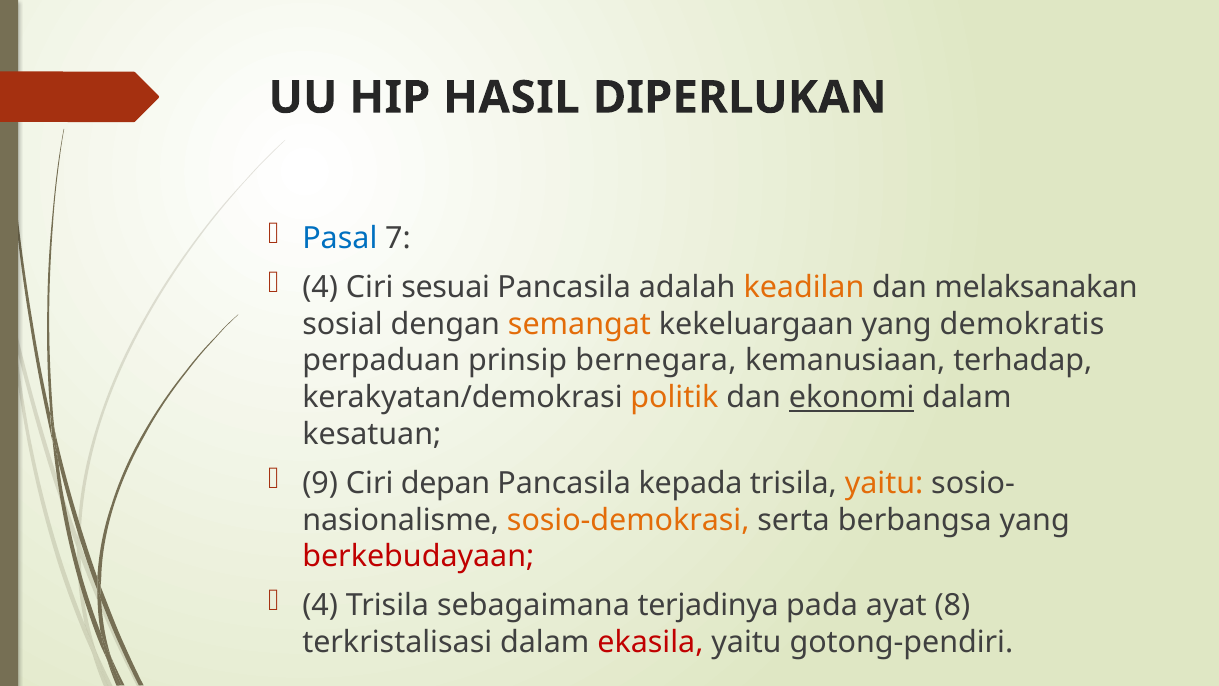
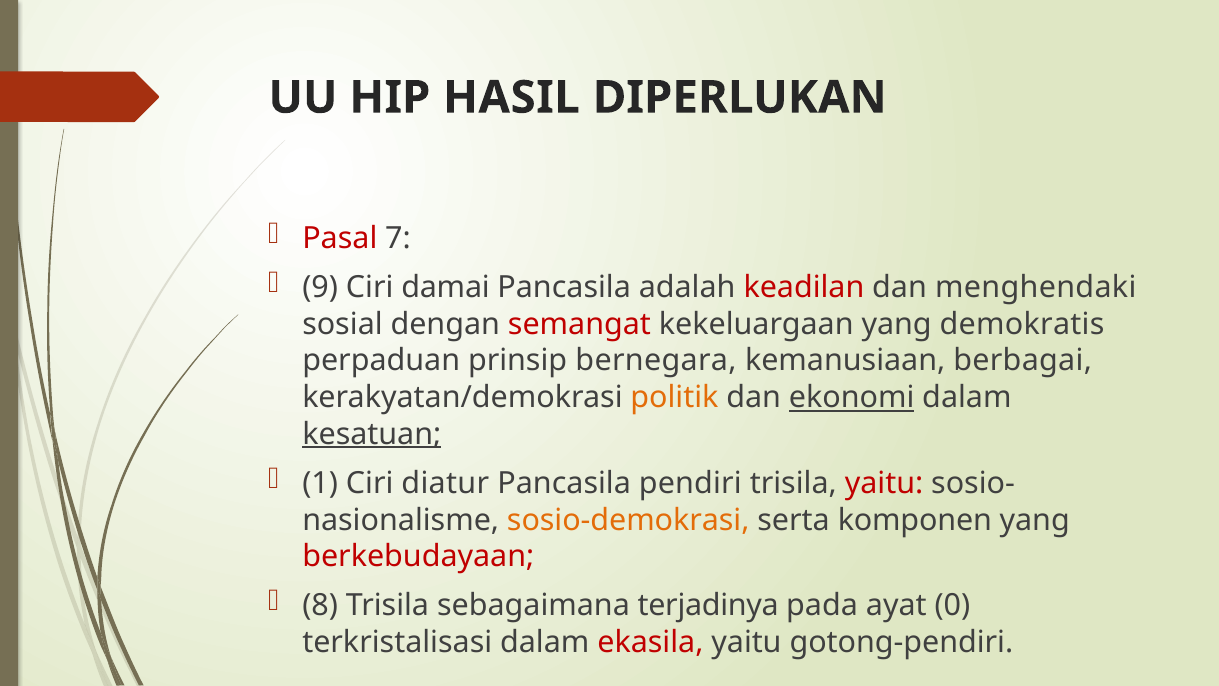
Pasal colour: blue -> red (340, 238)
4: 4 -> 9 (320, 288)
sesuai: sesuai -> damai (446, 288)
keadilan colour: orange -> red (804, 288)
melaksanakan: melaksanakan -> menghendaki (1036, 288)
semangat colour: orange -> red (579, 324)
terhadap: terhadap -> berbagai (1023, 361)
kesatuan underline: none -> present (372, 434)
9: 9 -> 1 (320, 483)
depan: depan -> diatur (445, 483)
kepada: kepada -> pendiri (690, 483)
yaitu colour: orange -> red (884, 483)
berbangsa: berbangsa -> komponen (915, 520)
4: 4 -> 8 (320, 606)
8: 8 -> 0 (952, 606)
